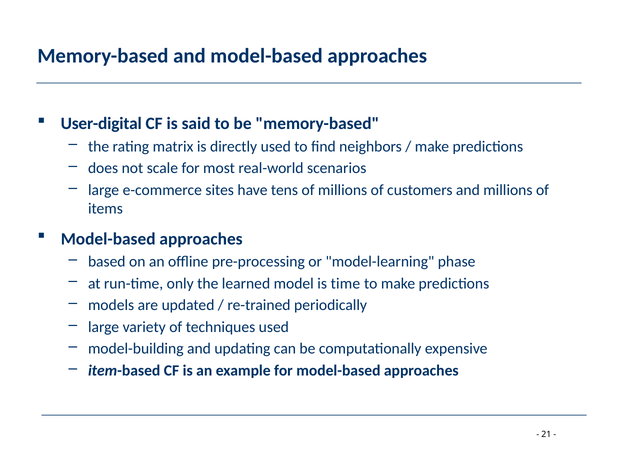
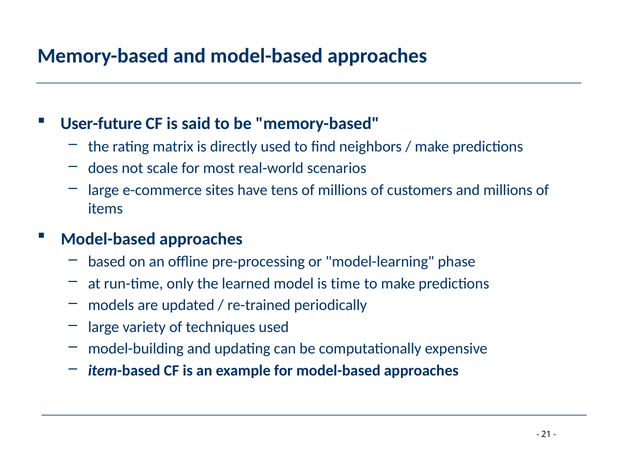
User-digital: User-digital -> User-future (101, 124)
